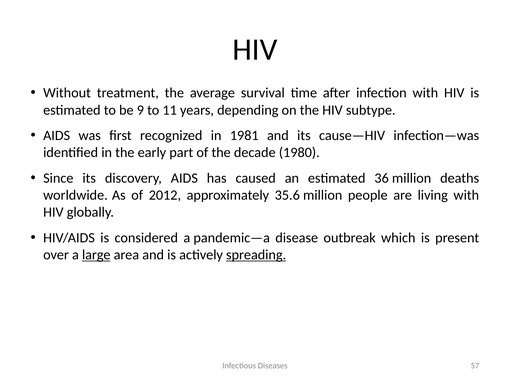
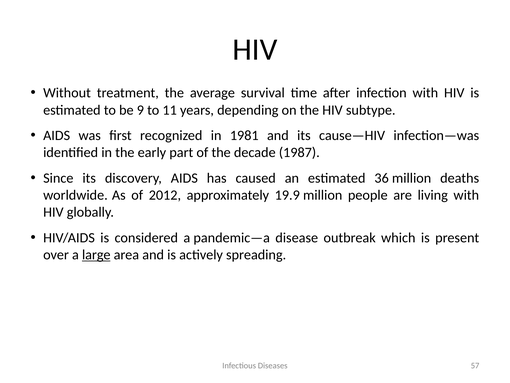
1980: 1980 -> 1987 (299, 152)
35.6: 35.6 -> 19.9 (287, 195)
spreading underline: present -> none (256, 255)
